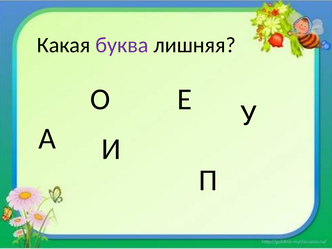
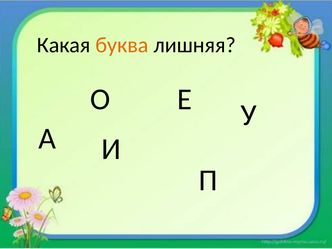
буква colour: purple -> orange (122, 45)
